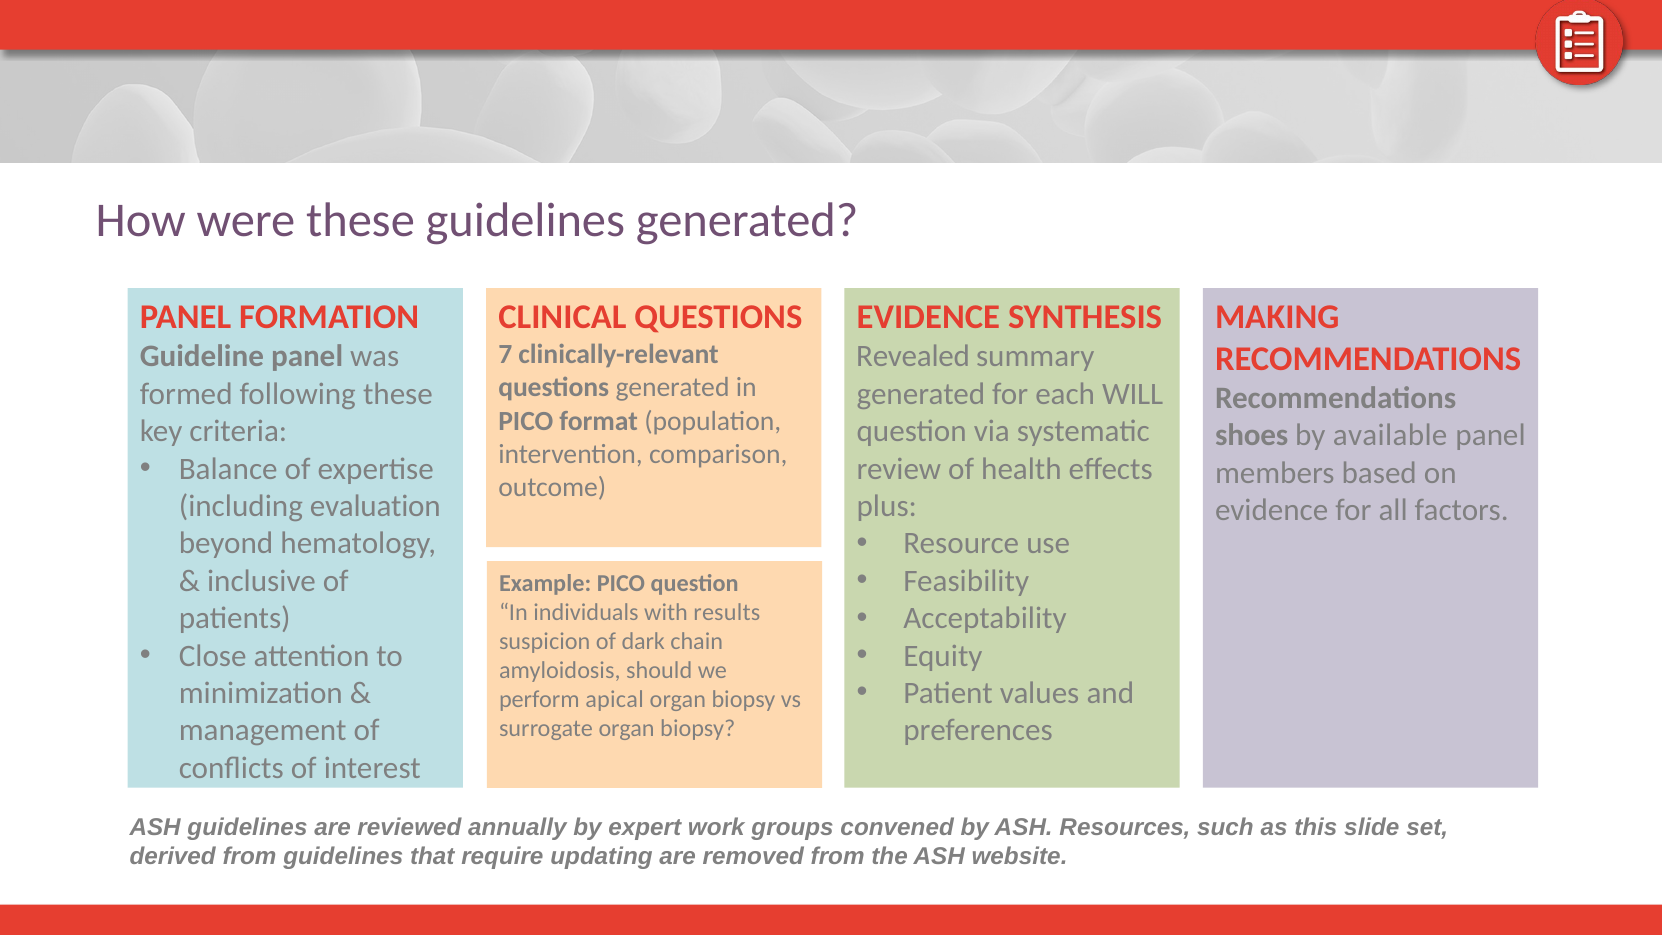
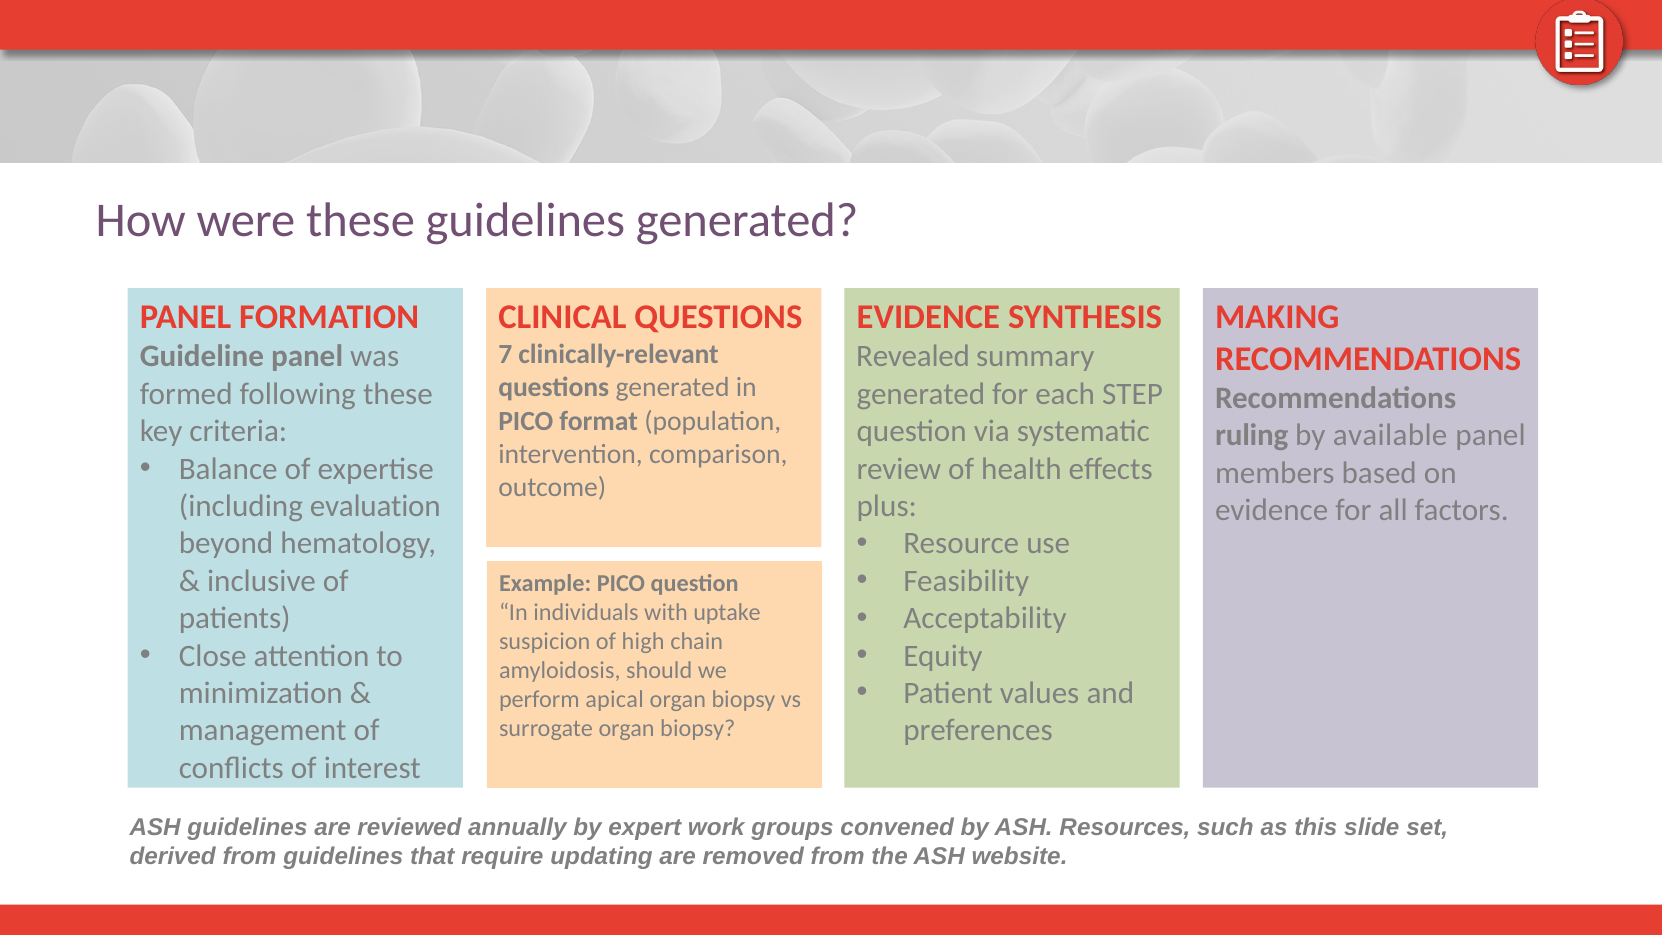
WILL: WILL -> STEP (1133, 394)
shoes: shoes -> ruling (1252, 436)
results: results -> uptake (727, 612)
dark: dark -> high (643, 641)
